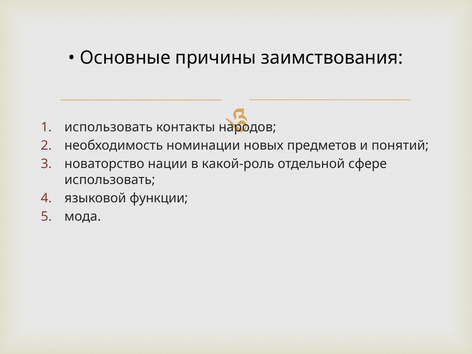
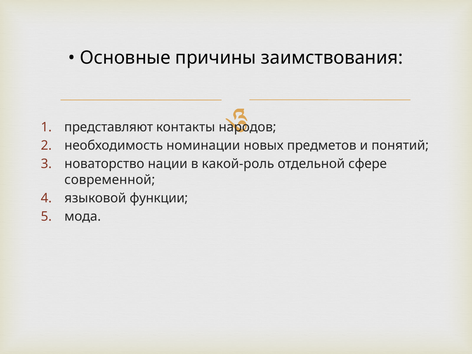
использовать: использовать -> представляют (109, 127)
использовать: использовать -> современной (110, 180)
